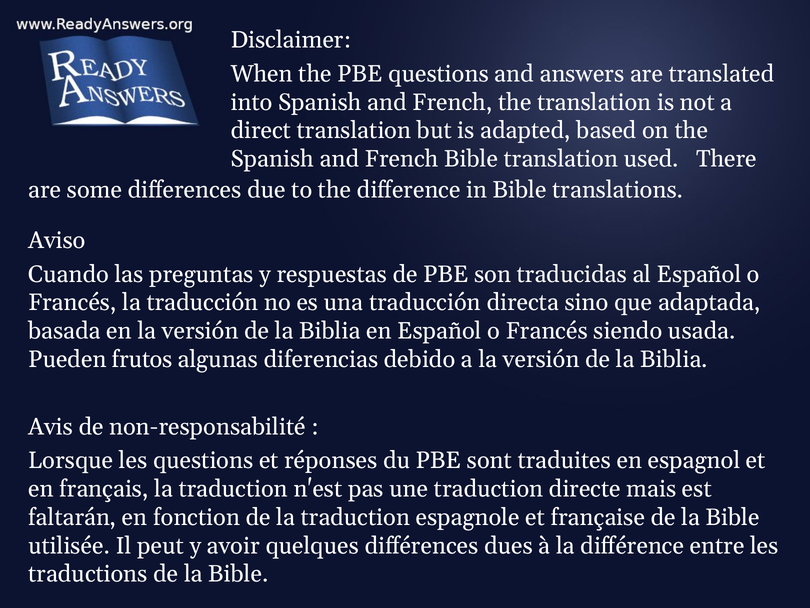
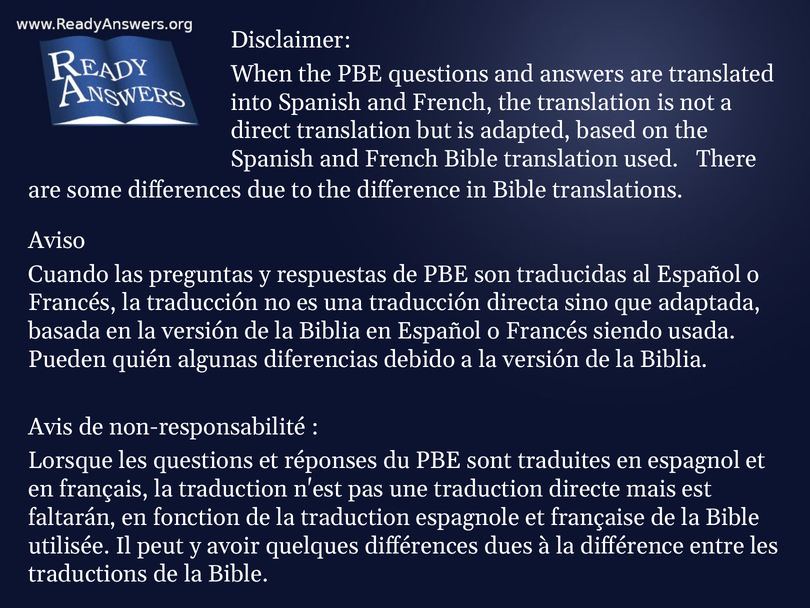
frutos: frutos -> quién (142, 359)
